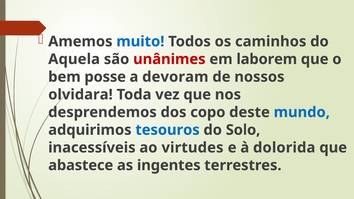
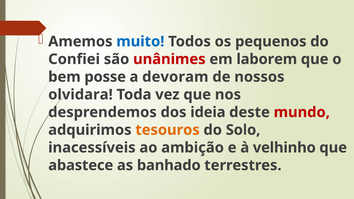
caminhos: caminhos -> pequenos (271, 42)
Aquela: Aquela -> Confiei (74, 59)
copo: copo -> ideia (208, 112)
mundo colour: blue -> red (302, 112)
tesouros colour: blue -> orange (168, 130)
virtudes: virtudes -> ambição (193, 148)
dolorida: dolorida -> velhinho (284, 148)
ingentes: ingentes -> banhado (169, 165)
